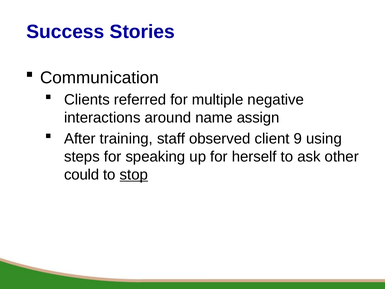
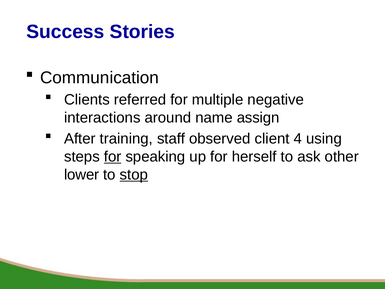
9: 9 -> 4 (298, 139)
for underline: none -> present (113, 157)
could: could -> lower (82, 175)
